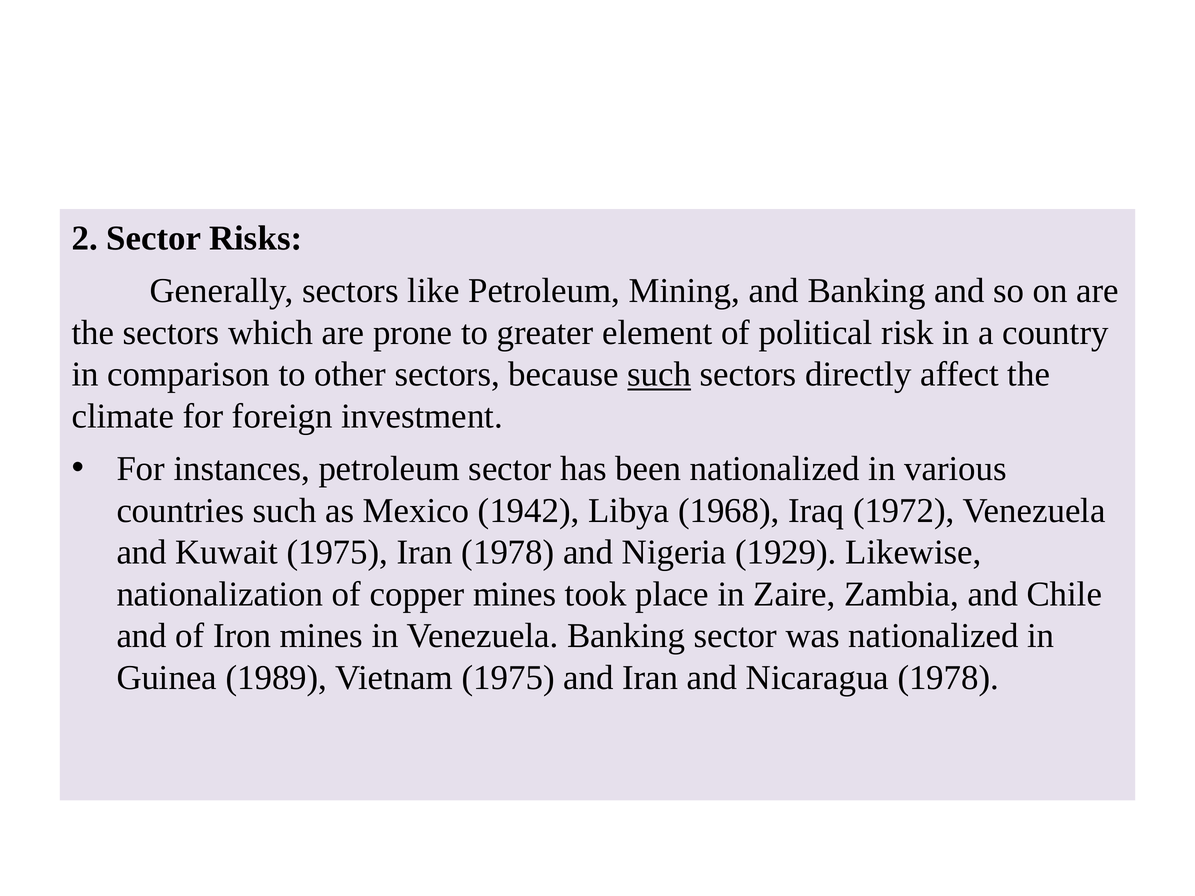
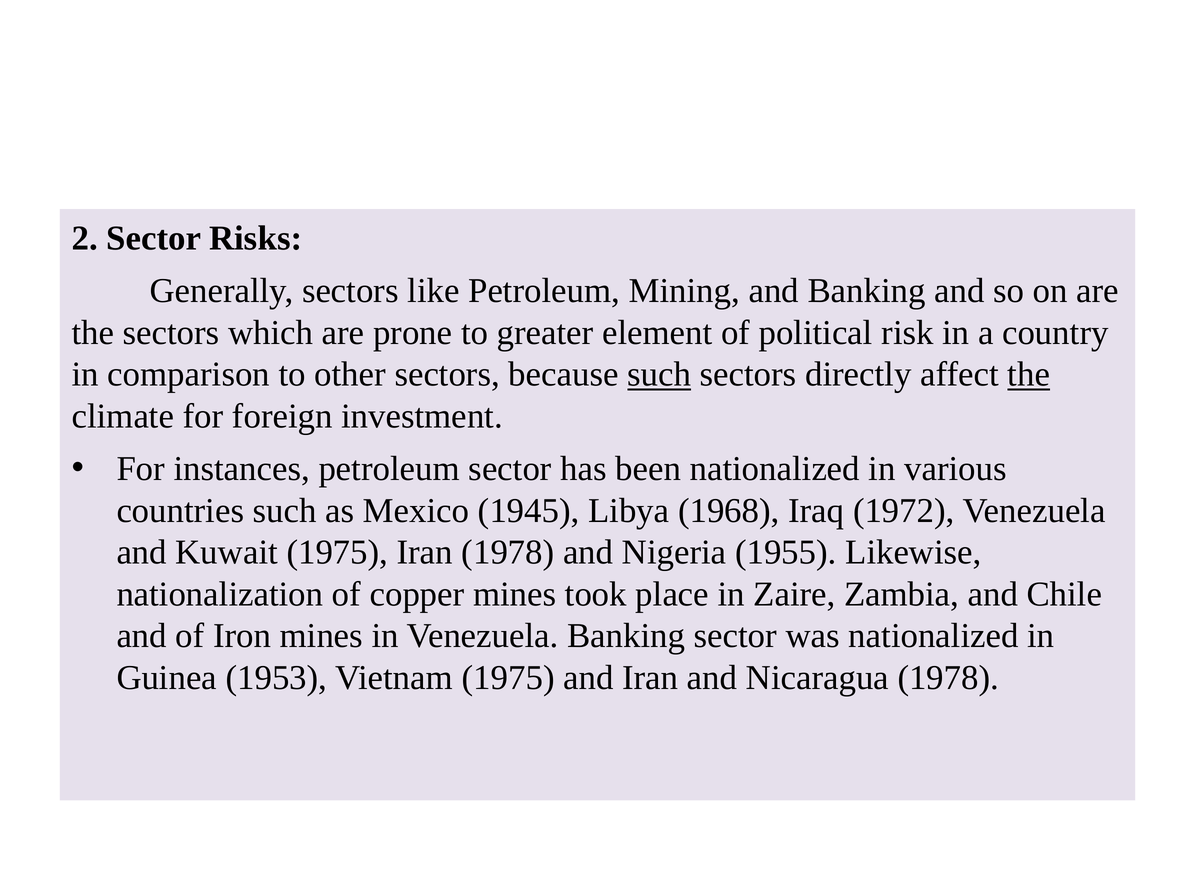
the underline: none -> present (1029, 375)
1942: 1942 -> 1945 (529, 511)
1929: 1929 -> 1955 (786, 552)
1989: 1989 -> 1953 (276, 678)
